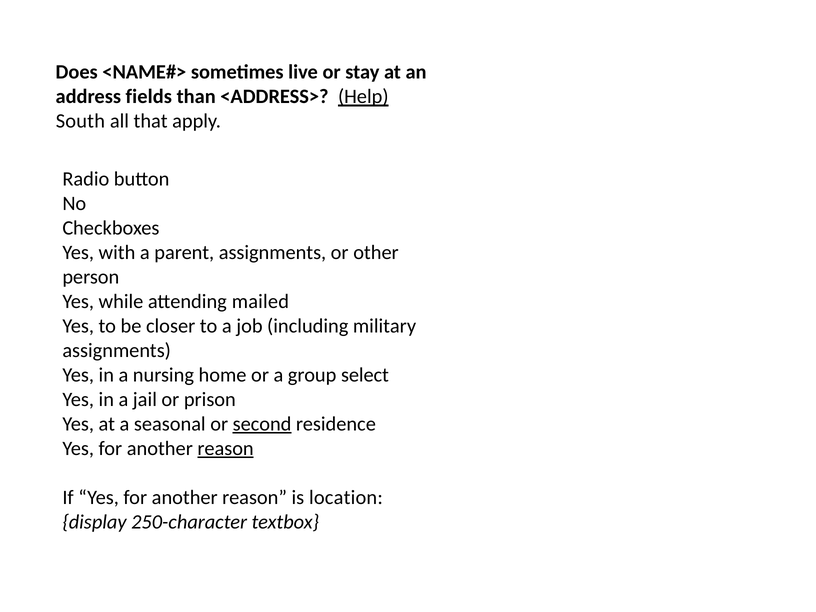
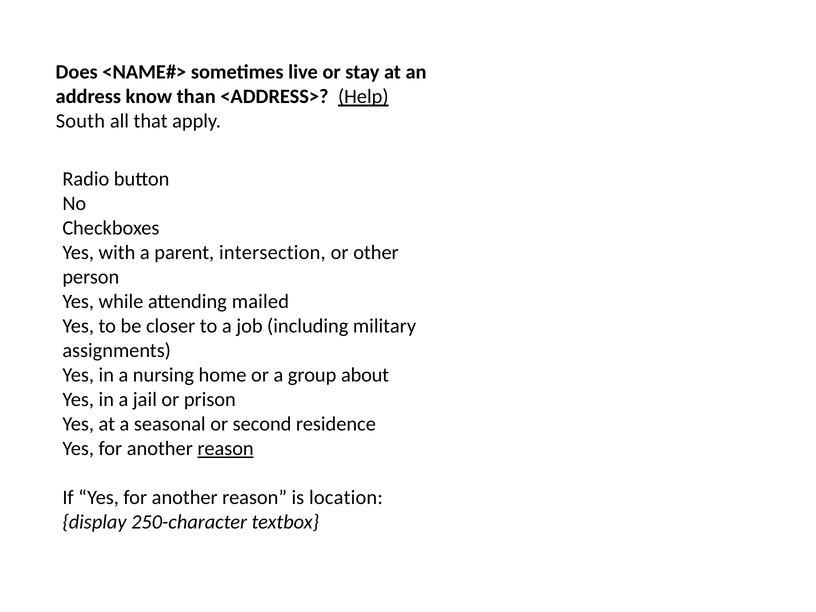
fields: fields -> know (149, 97)
parent assignments: assignments -> intersection (272, 253)
select: select -> about (365, 375)
second underline: present -> none (262, 424)
